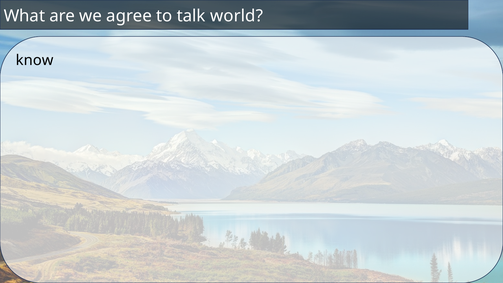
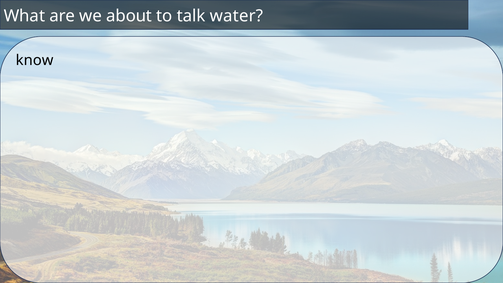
agree: agree -> about (129, 16)
world: world -> water (237, 16)
